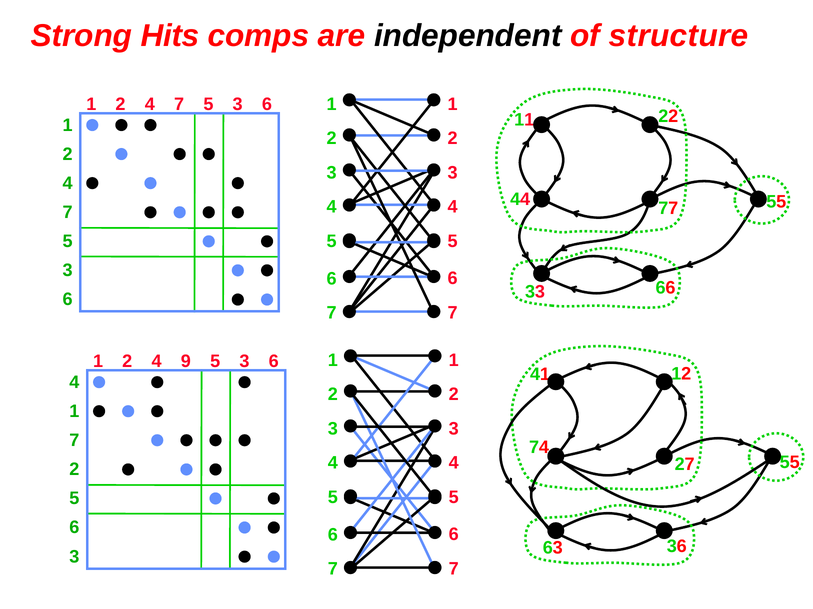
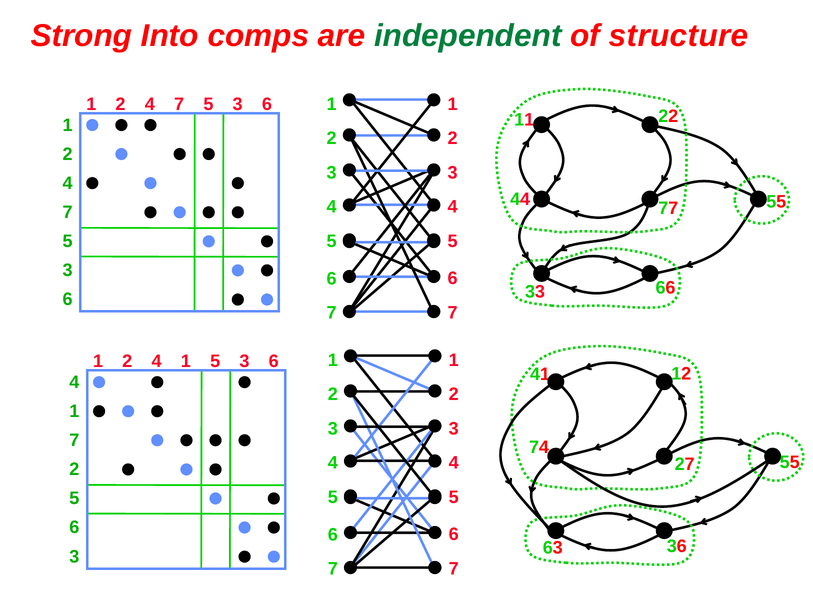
Hits: Hits -> Into (170, 36)
independent colour: black -> green (468, 36)
2 4 9: 9 -> 1 (186, 362)
